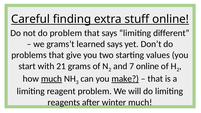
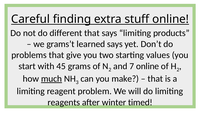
do problem: problem -> different (66, 33)
different: different -> products (171, 33)
21: 21 -> 45 (61, 66)
make underline: present -> none (125, 79)
winter much: much -> timed (140, 102)
